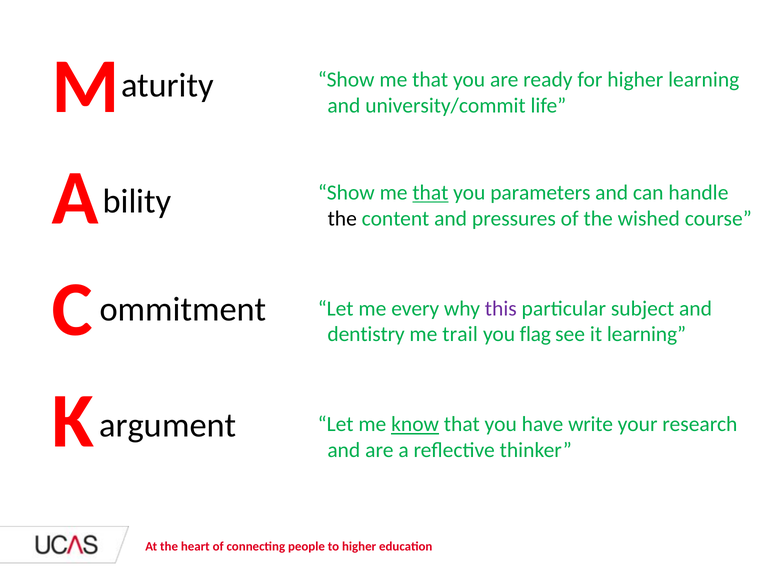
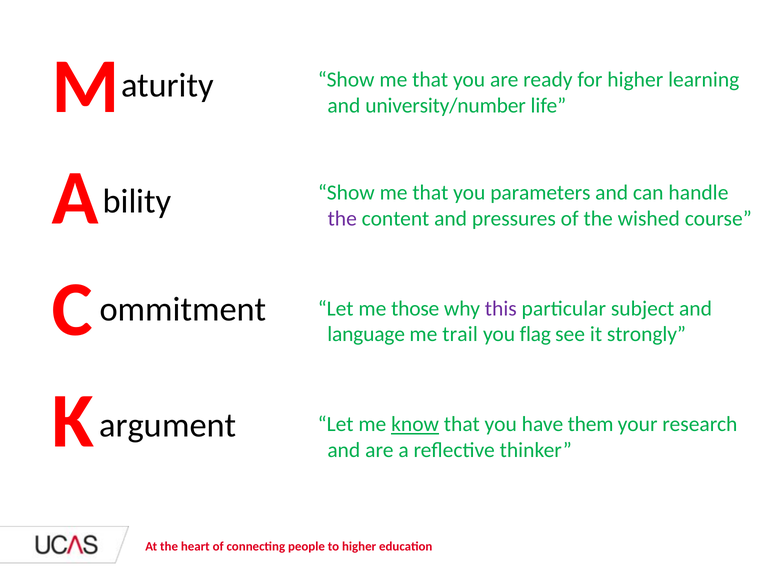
university/commit: university/commit -> university/number (446, 106)
that underline: present -> none (430, 193)
the colour: black -> purple (342, 219)
every: every -> those (415, 309)
dentistry: dentistry -> language (366, 334)
it learning: learning -> strongly (646, 334)
write: write -> them (591, 425)
